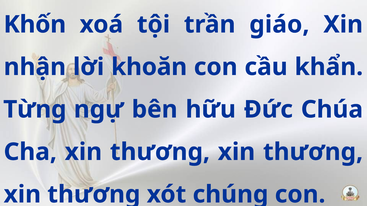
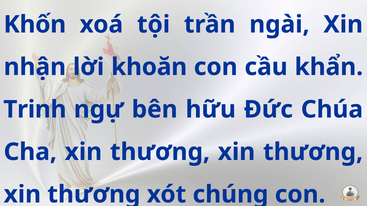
giáo: giáo -> ngài (279, 25)
Từng: Từng -> Trinh (35, 110)
